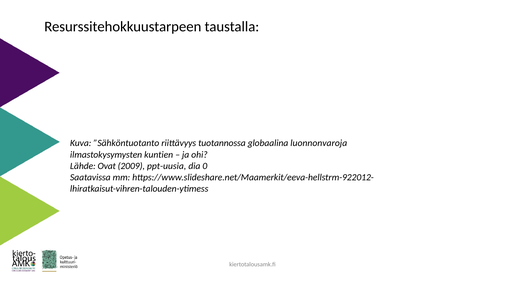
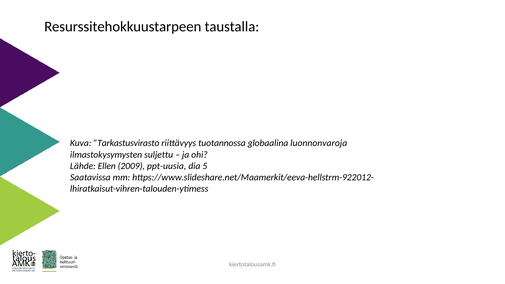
”Sähköntuotanto: ”Sähköntuotanto -> ”Tarkastusvirasto (126, 143)
kuntien: kuntien -> suljettu (159, 155)
Ovat: Ovat -> Ellen (107, 166)
0: 0 -> 5 (205, 166)
